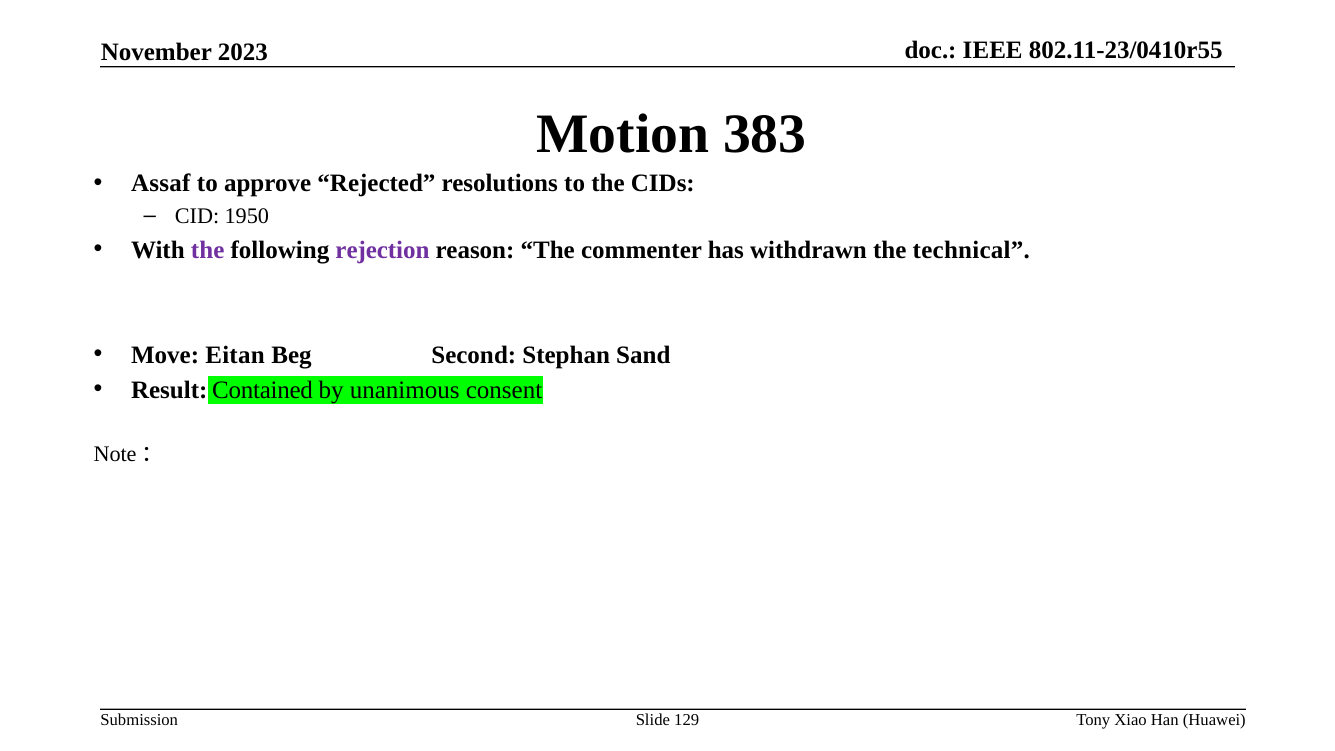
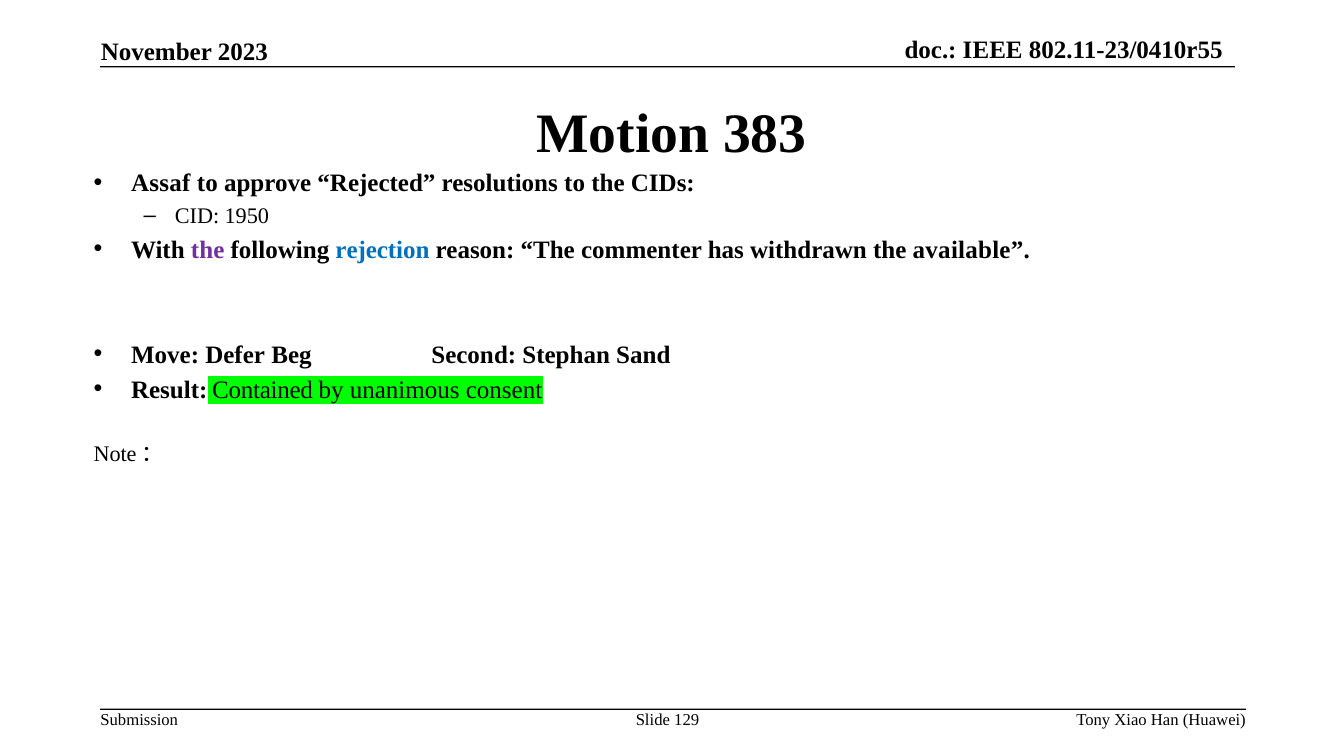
rejection colour: purple -> blue (382, 250)
technical: technical -> available (971, 250)
Eitan: Eitan -> Defer (235, 355)
